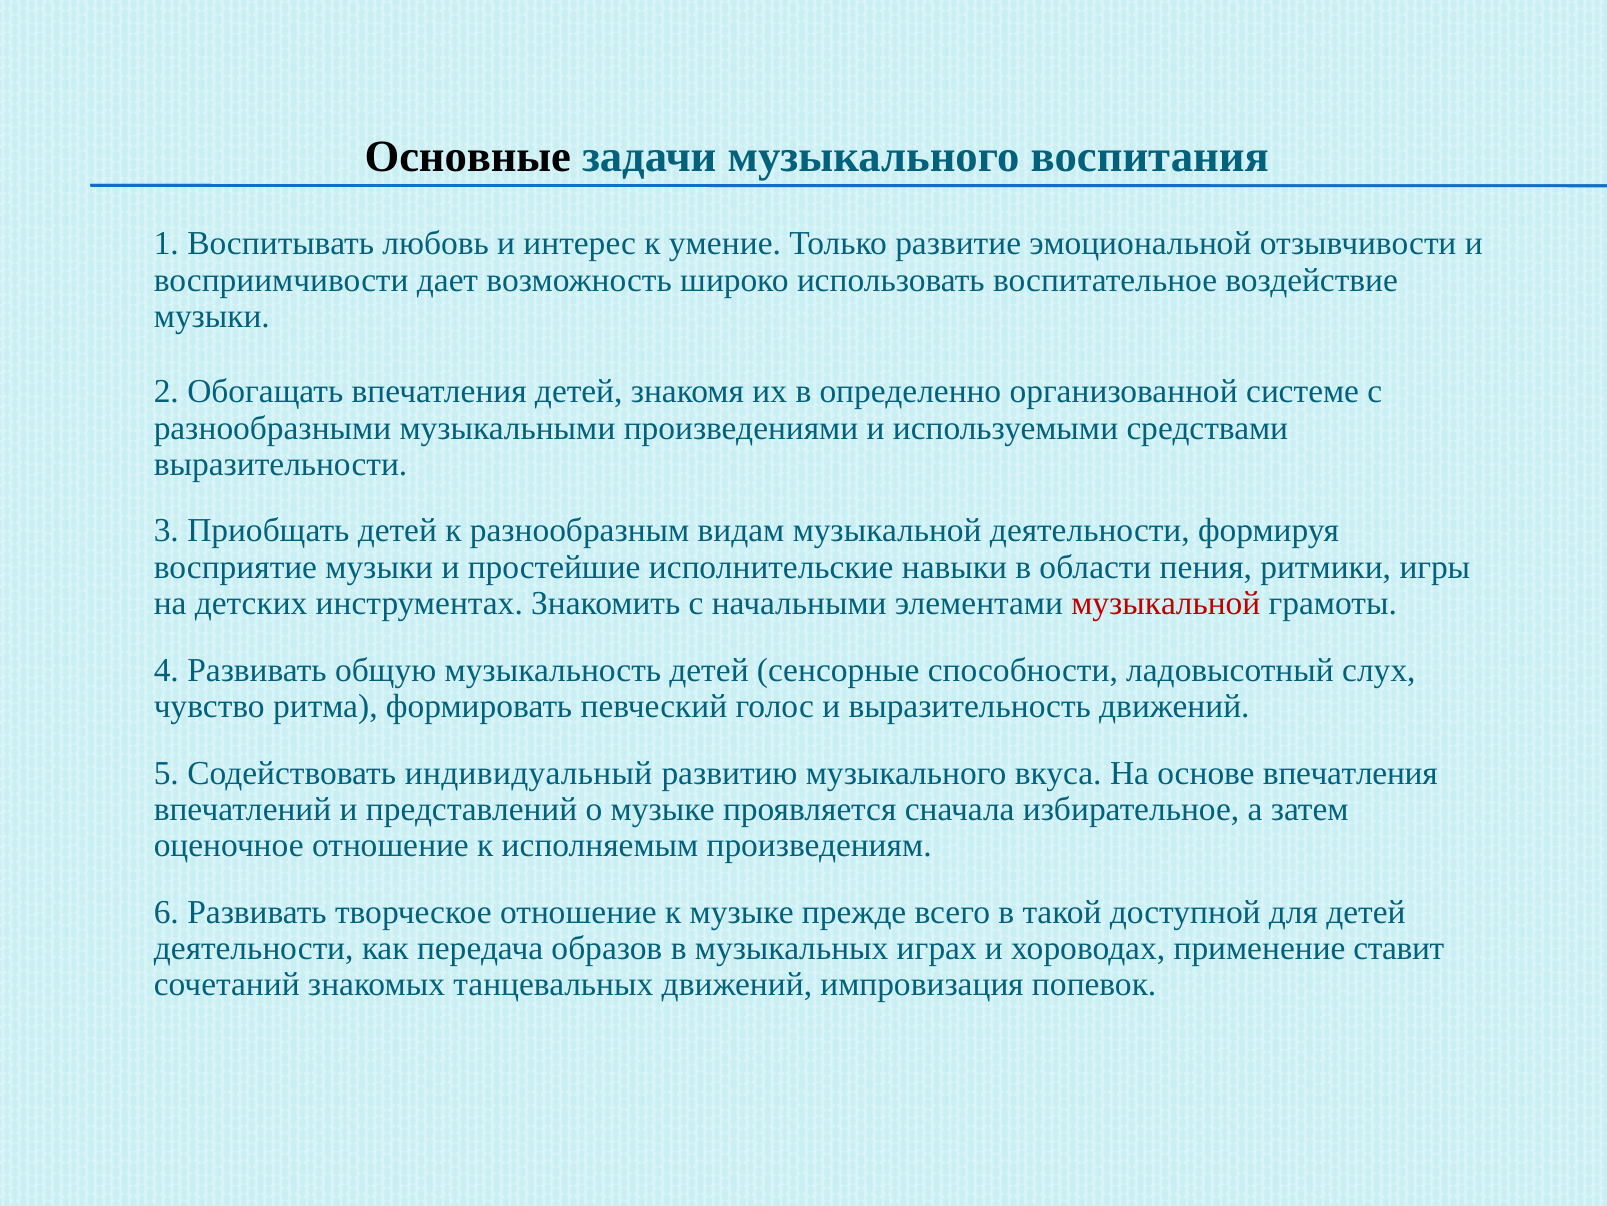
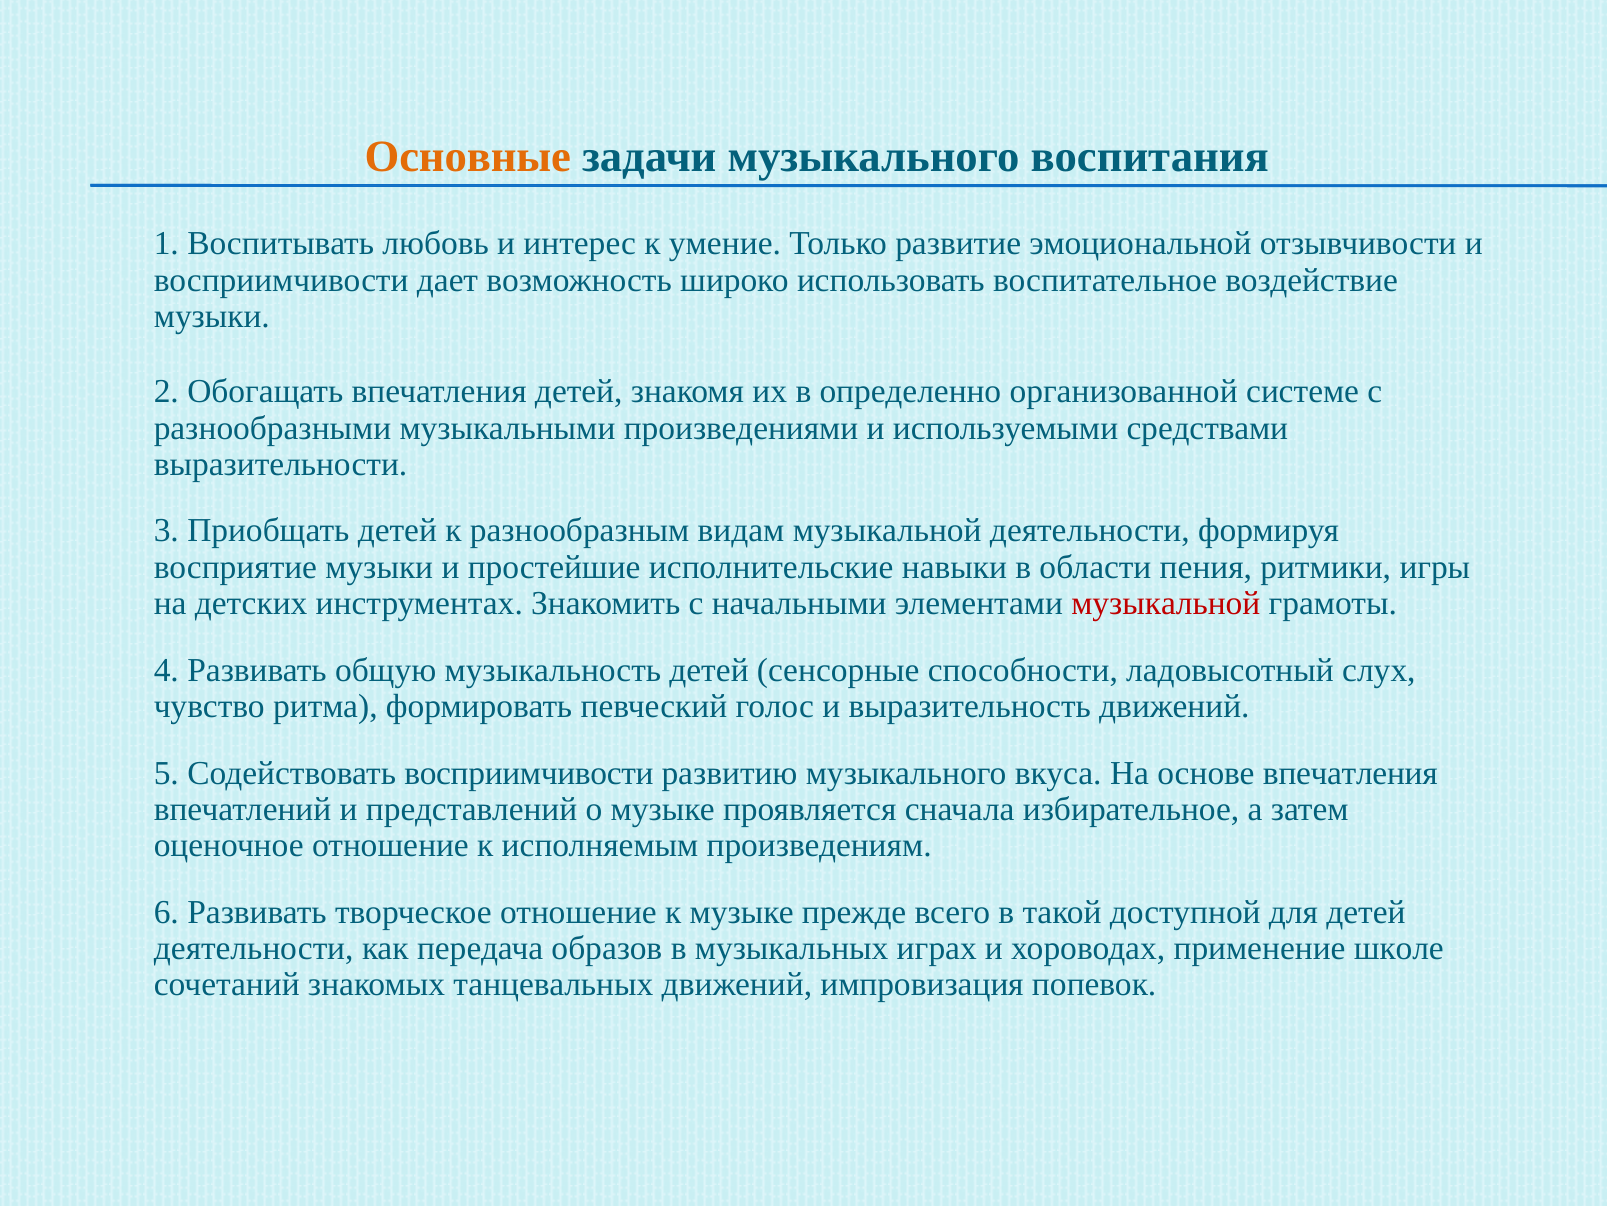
Основные colour: black -> orange (468, 157)
Содействовать индивидуальный: индивидуальный -> восприимчивости (529, 773)
ставит: ставит -> школе (1399, 948)
